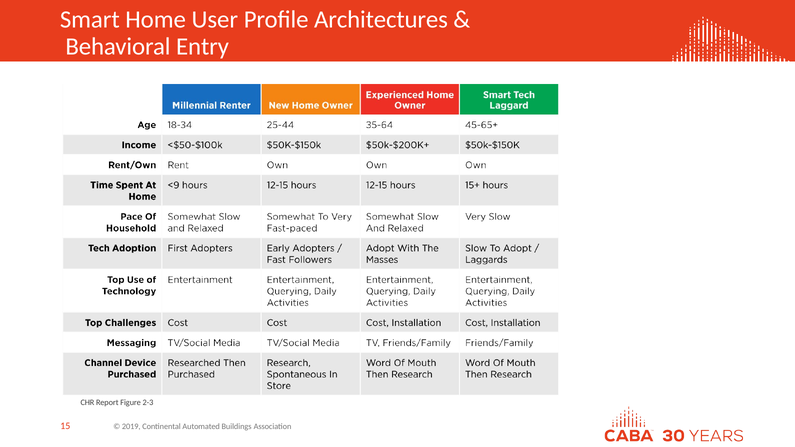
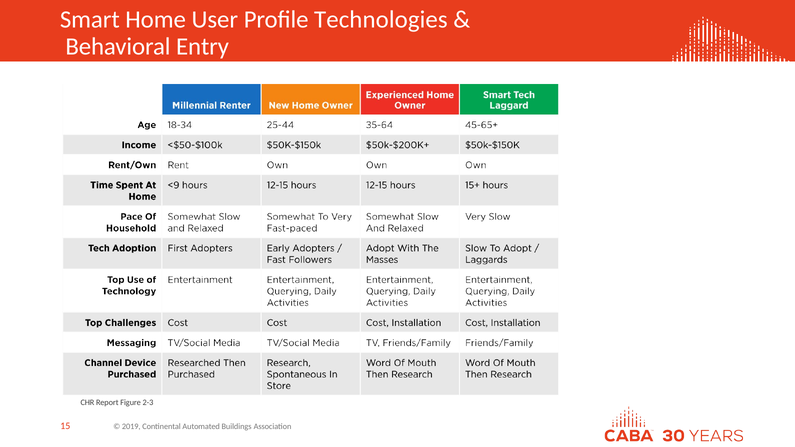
Architectures: Architectures -> Technologies (381, 20)
